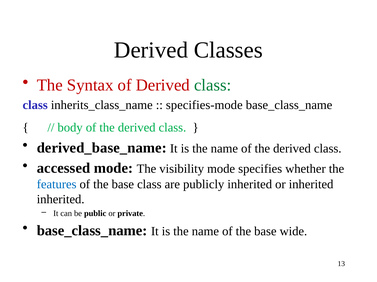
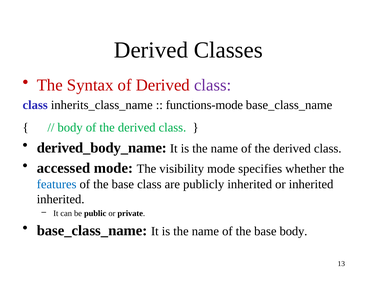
class colour: green -> purple (213, 85)
specifies-mode: specifies-mode -> functions-mode (204, 105)
derived_base_name: derived_base_name -> derived_body_name (102, 148)
base wide: wide -> body (293, 232)
